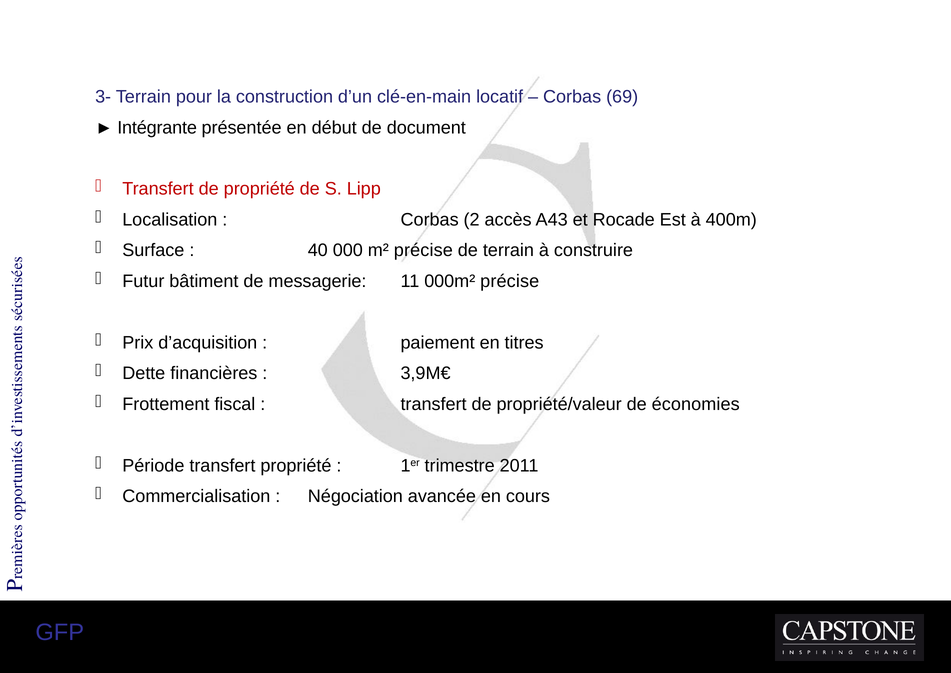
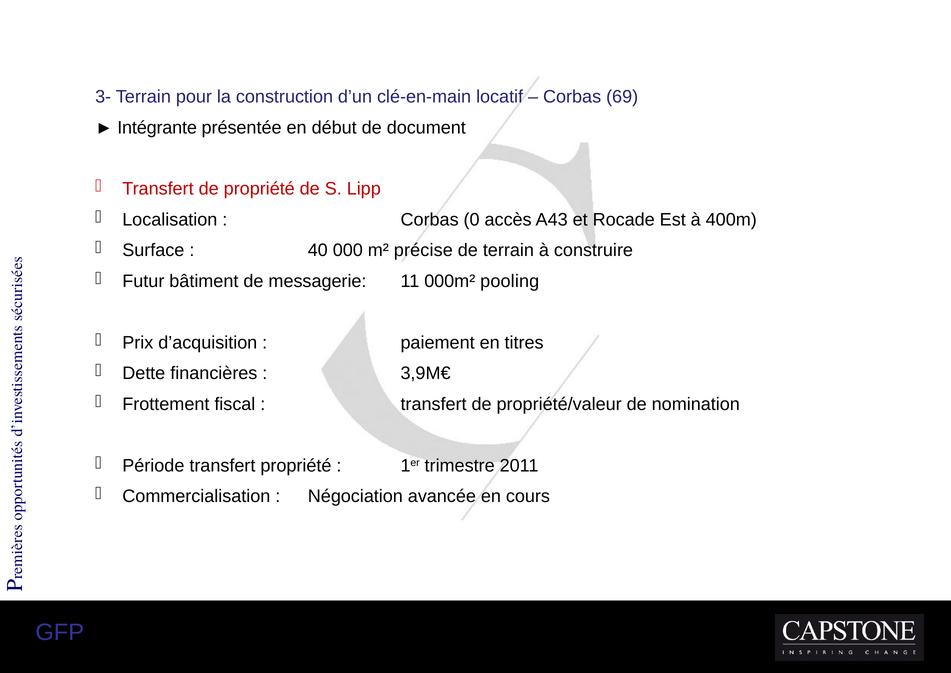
2: 2 -> 0 (472, 220)
000m² précise: précise -> pooling (510, 281)
économies: économies -> nomination (696, 404)
